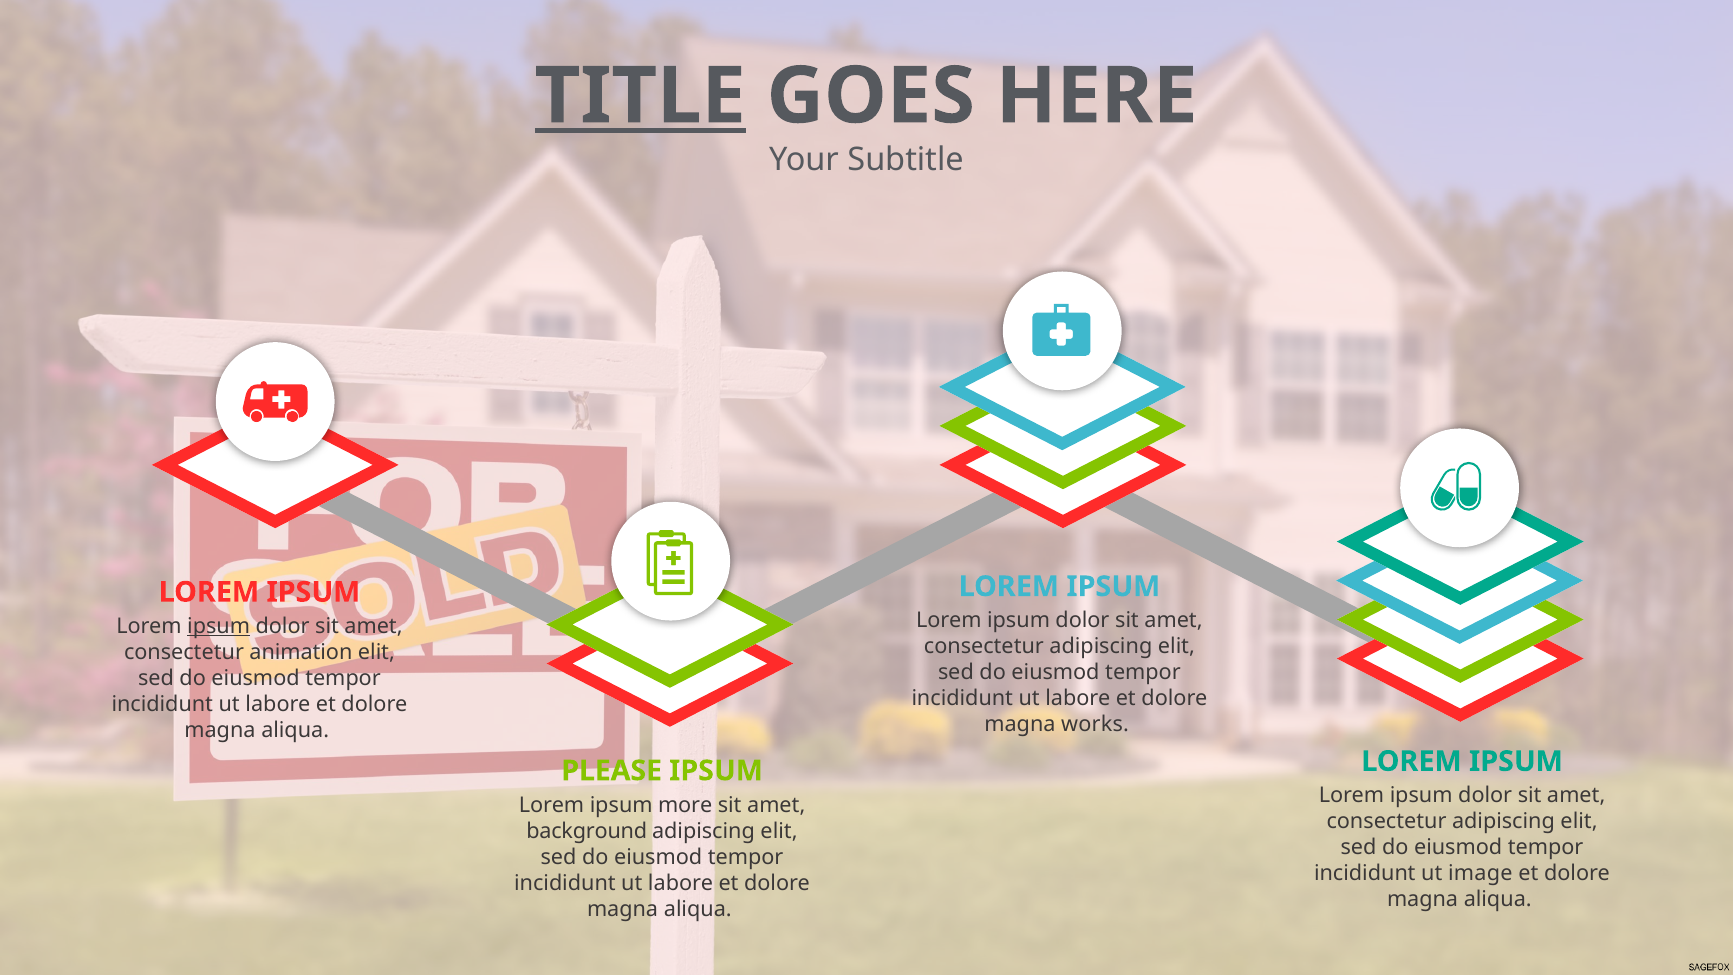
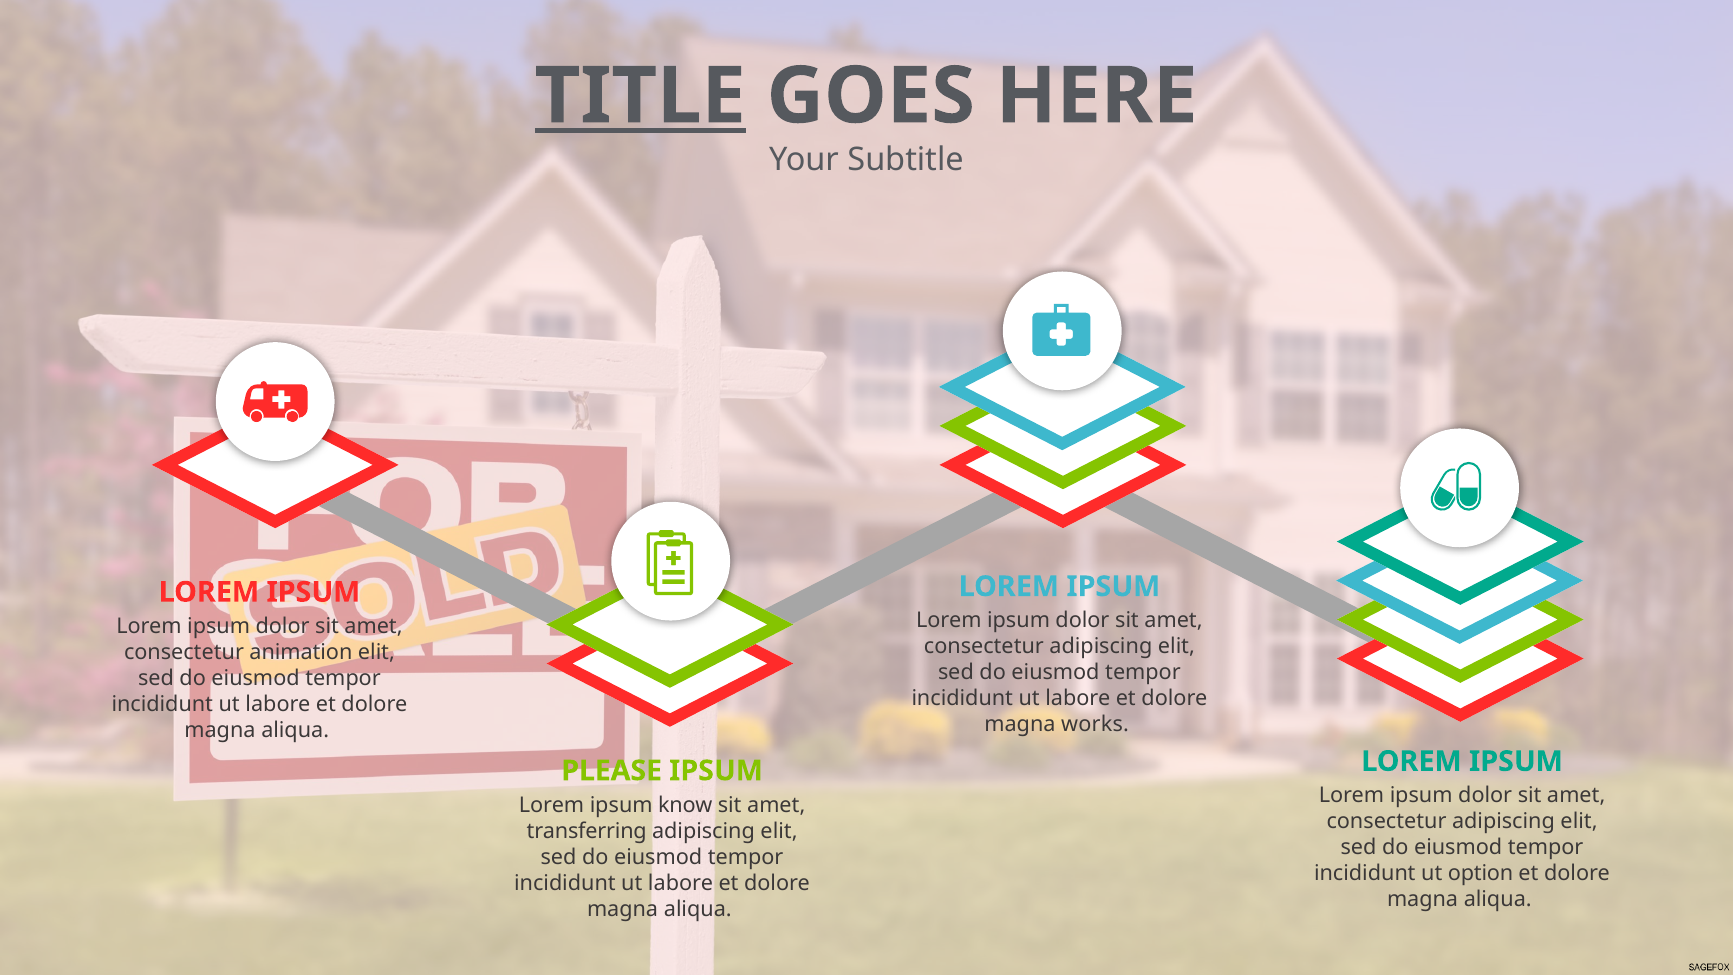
ipsum underline: present -> none (219, 626)
more: more -> know (685, 805)
background: background -> transferring (587, 831)
image: image -> option (1481, 873)
